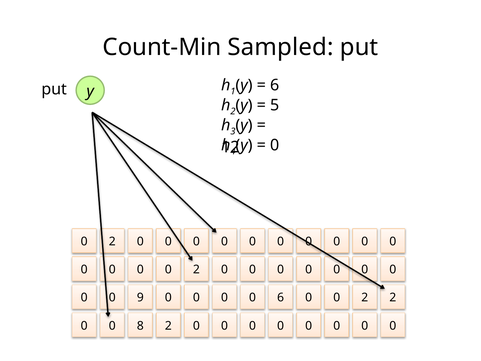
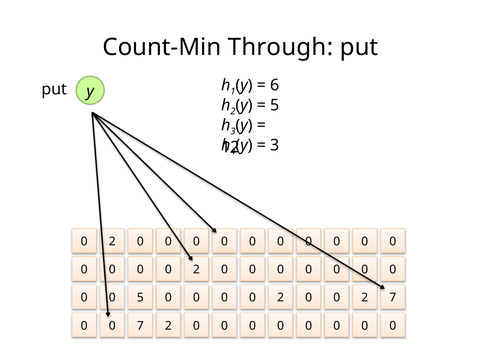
Sampled: Sampled -> Through (280, 47)
0: 0 -> 3 (275, 145)
9: 9 -> 5 (140, 297)
6: 6 -> 2 (281, 297)
2 2: 2 -> 7 (393, 297)
0 8: 8 -> 7 (140, 325)
